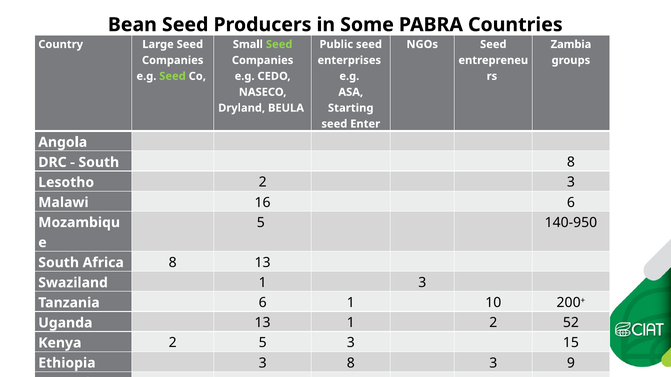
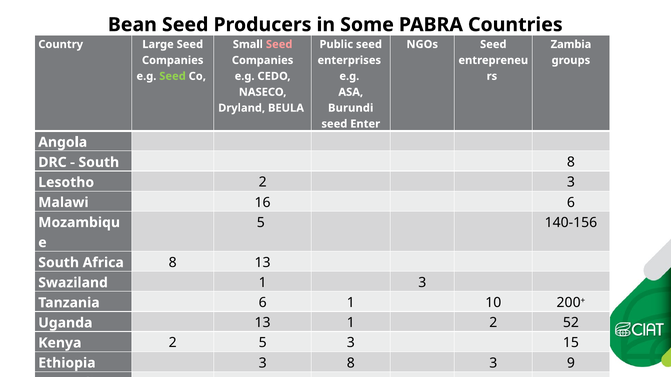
Seed colour: light green -> pink (279, 44)
Starting: Starting -> Burundi (351, 108)
140-950: 140-950 -> 140-156 (571, 223)
